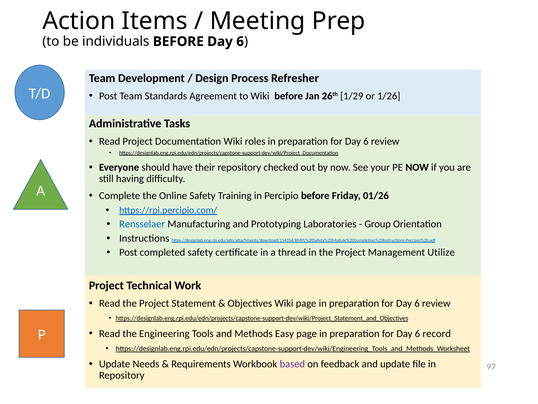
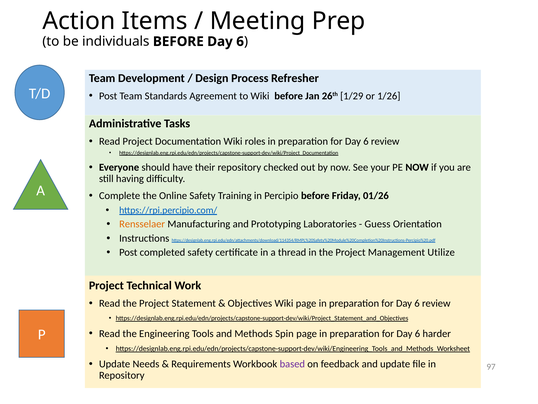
Rensselaer colour: blue -> orange (142, 224)
Group: Group -> Guess (378, 224)
Easy: Easy -> Spin (284, 333)
record: record -> harder (437, 333)
